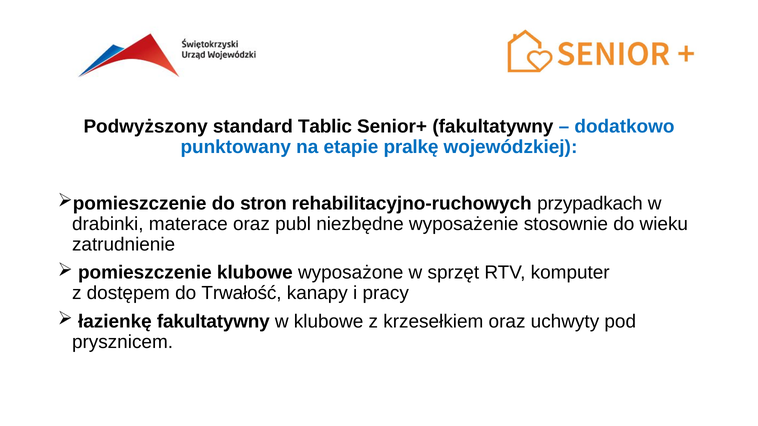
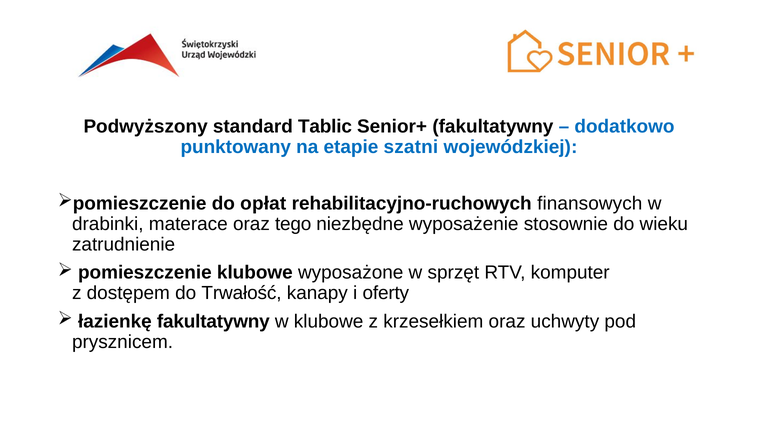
pralkę: pralkę -> szatni (411, 147)
stron: stron -> opłat (263, 204)
przypadkach: przypadkach -> finansowych (590, 204)
publ: publ -> tego (293, 224)
pracy: pracy -> oferty (386, 293)
